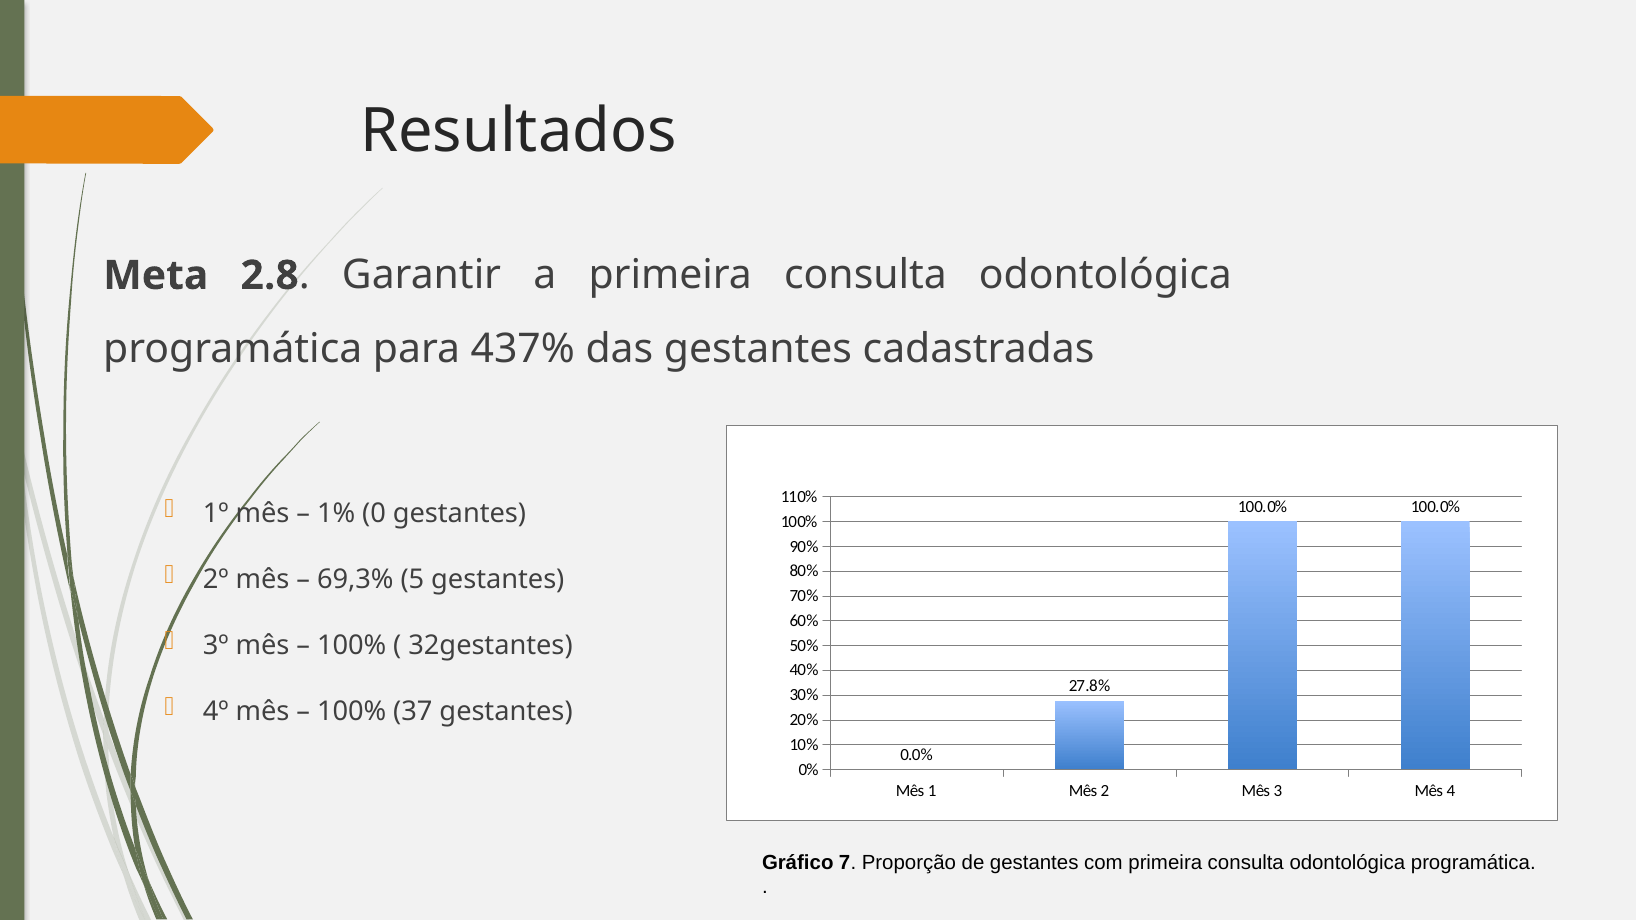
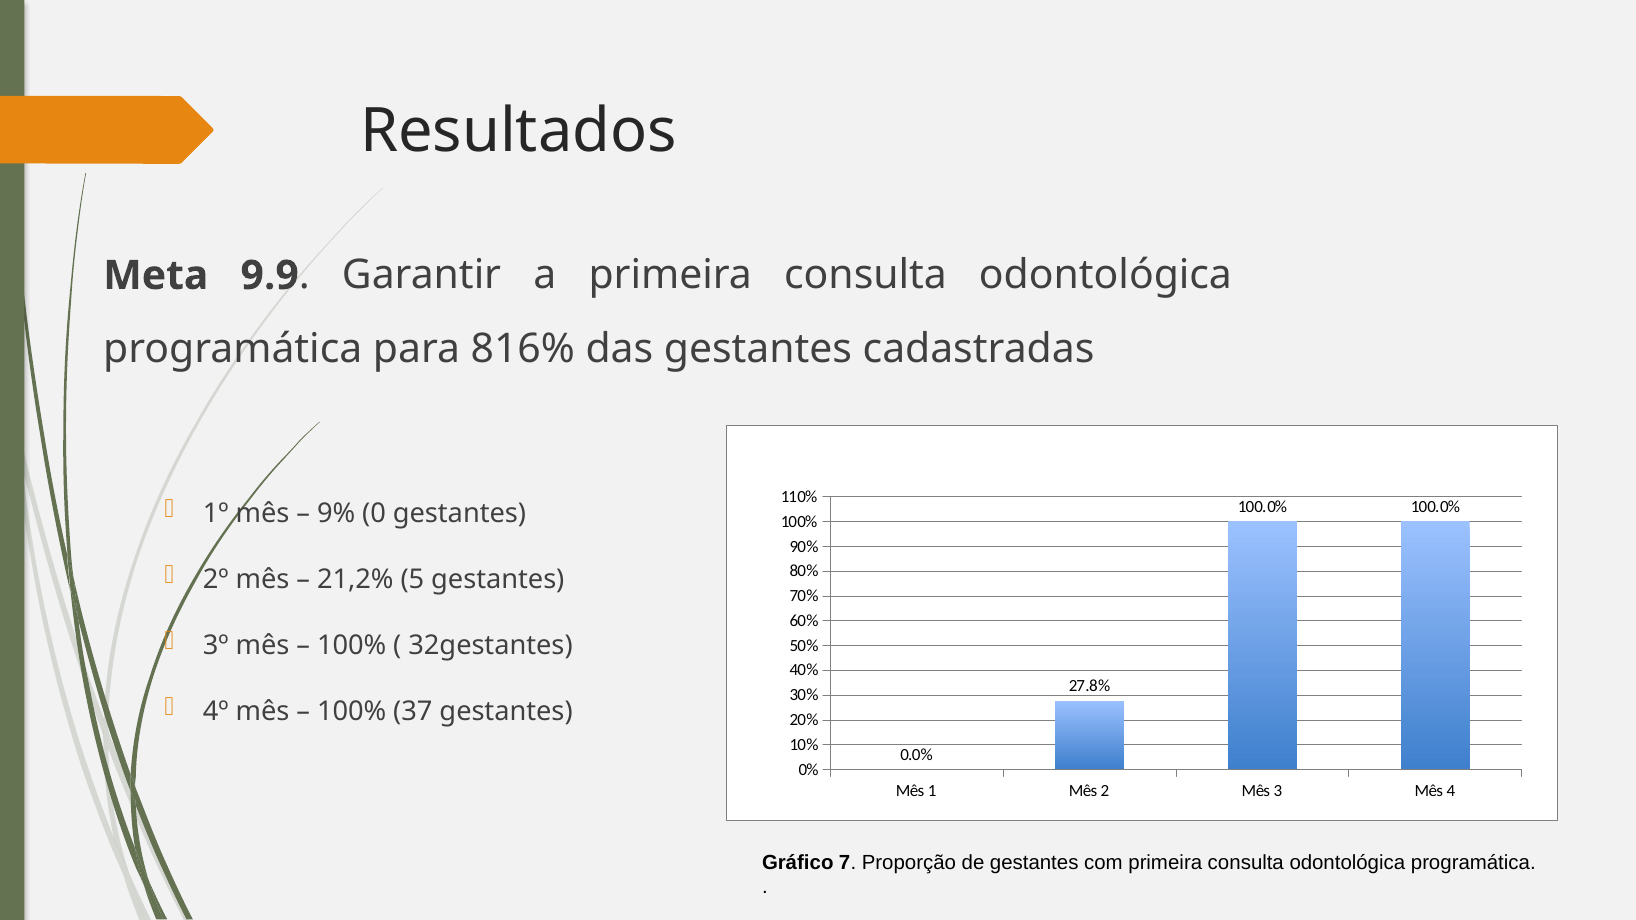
2.8: 2.8 -> 9.9 (270, 276)
437%: 437% -> 816% (523, 349)
1%: 1% -> 9% (336, 513)
69,3%: 69,3% -> 21,2% (355, 579)
